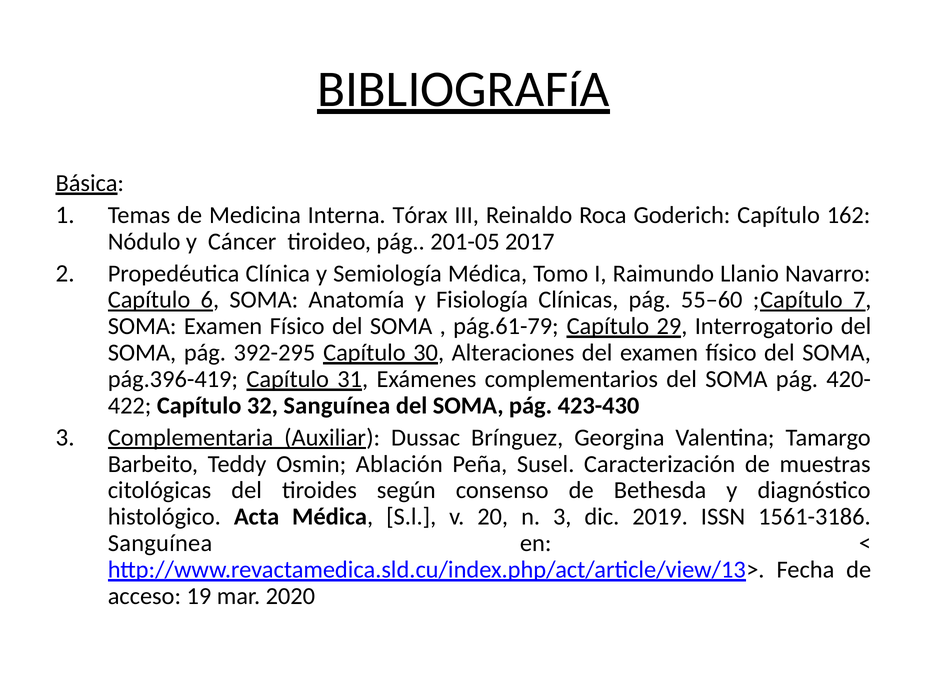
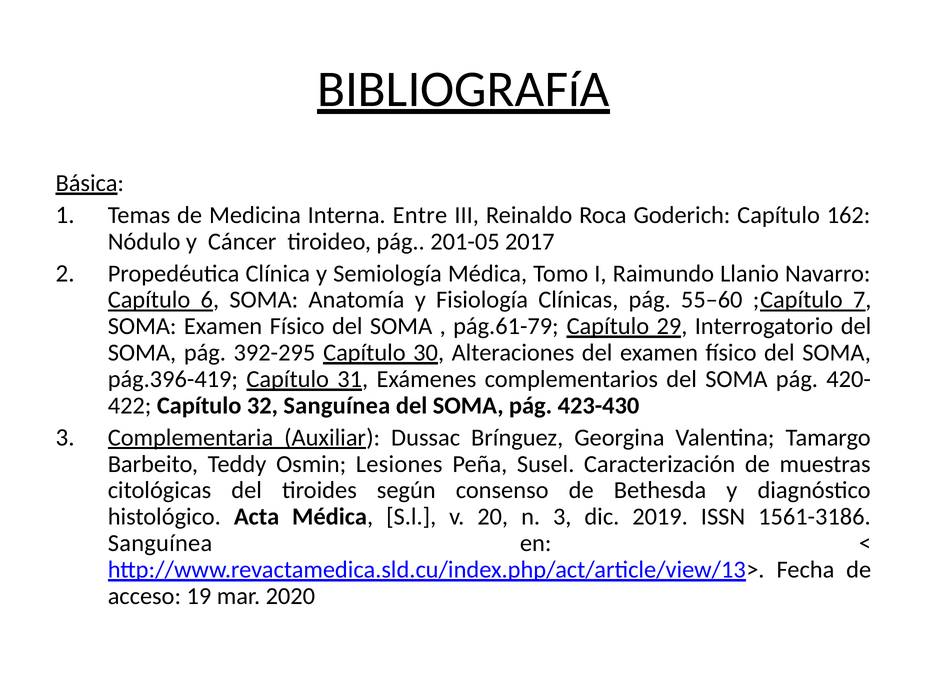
Tórax: Tórax -> Entre (420, 215)
Ablación: Ablación -> Lesiones (399, 464)
